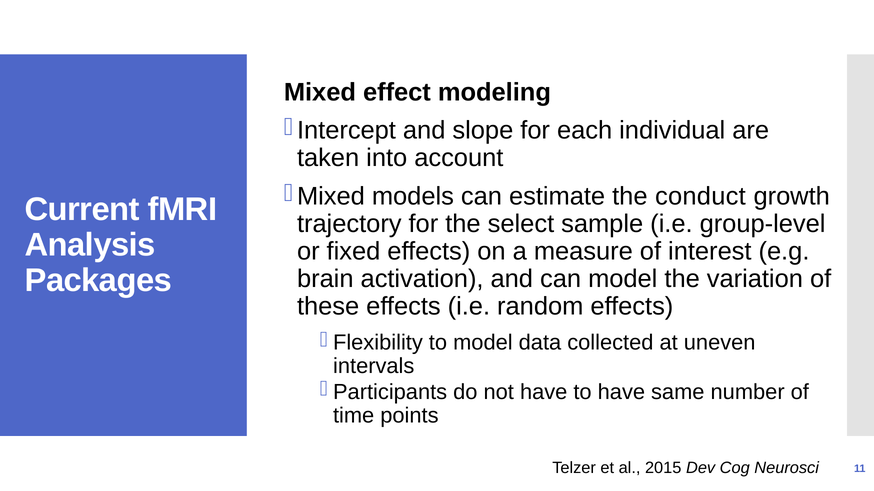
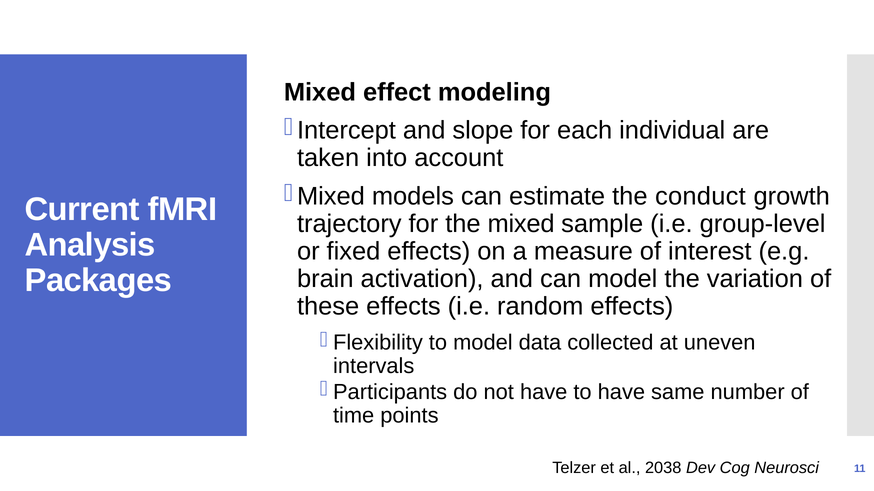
the select: select -> mixed (521, 224)
2015: 2015 -> 2038 (663, 469)
